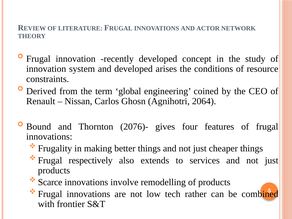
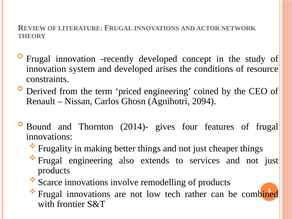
global: global -> priced (128, 91)
2064: 2064 -> 2094 (204, 101)
2076)-: 2076)- -> 2014)- (134, 127)
Frugal respectively: respectively -> engineering (91, 160)
